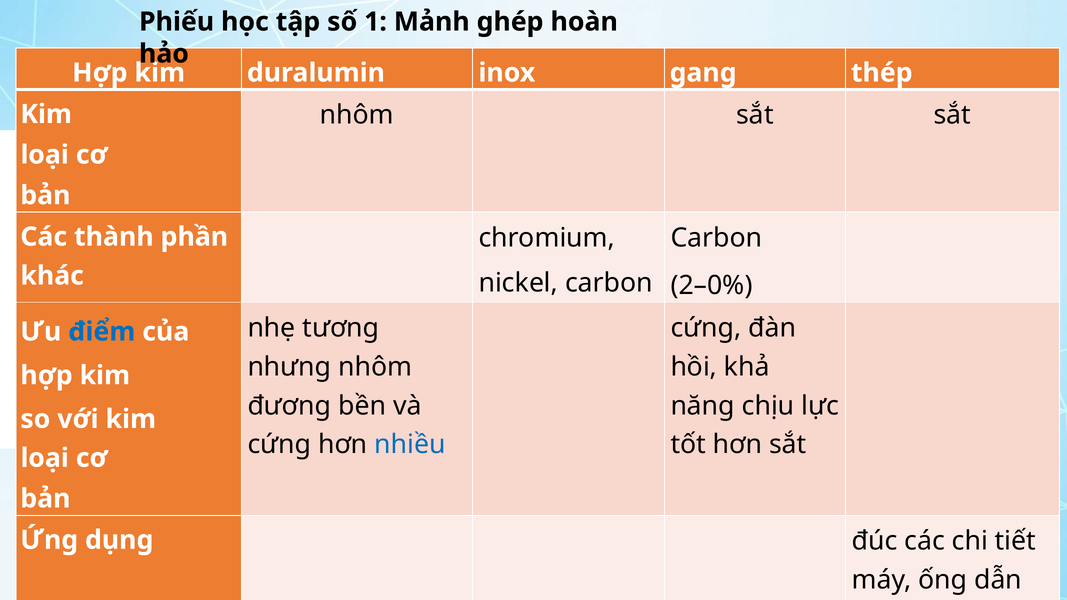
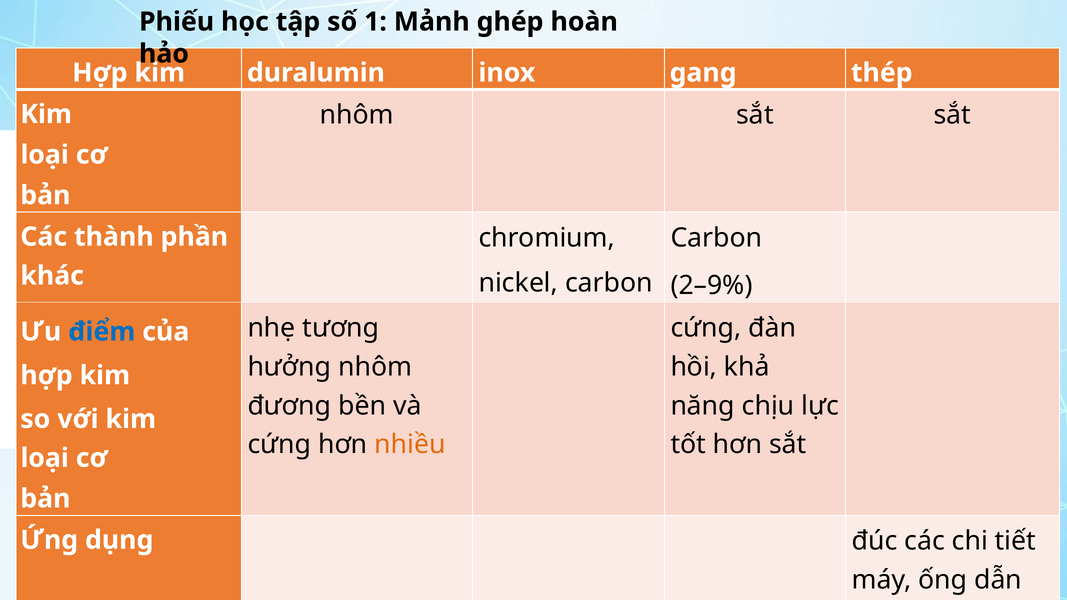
2–0%: 2–0% -> 2–9% (712, 286)
nhưng: nhưng -> hưởng (289, 367)
nhiều colour: blue -> orange (410, 445)
